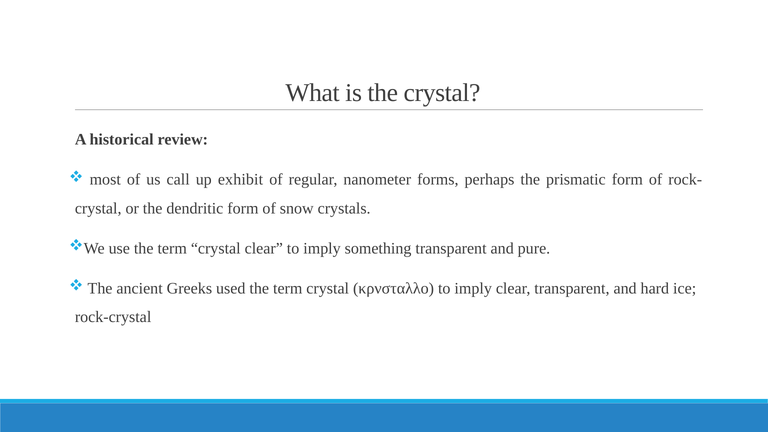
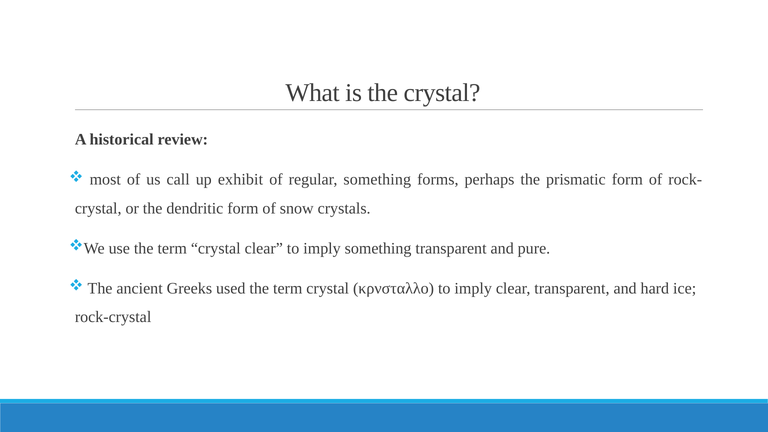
regular nanometer: nanometer -> something (377, 179)
